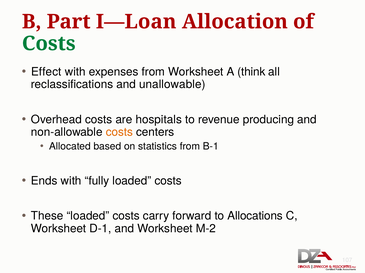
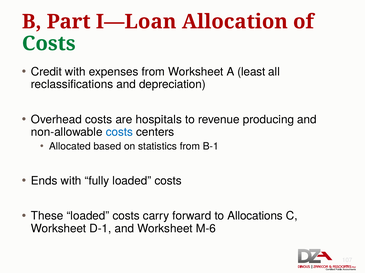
Effect: Effect -> Credit (46, 72)
think: think -> least (251, 72)
unallowable: unallowable -> depreciation (172, 84)
costs colour: orange -> blue (119, 132)
M-2: M-2 -> M-6 (206, 229)
